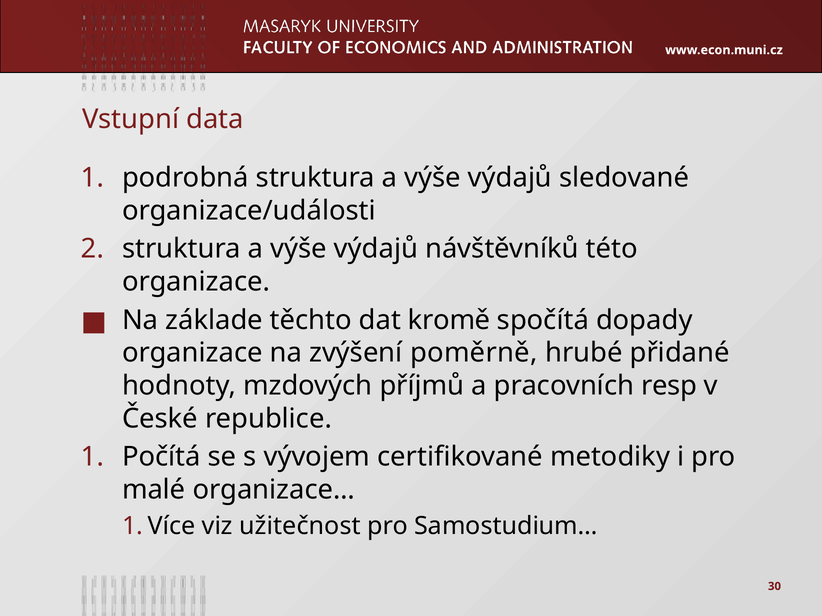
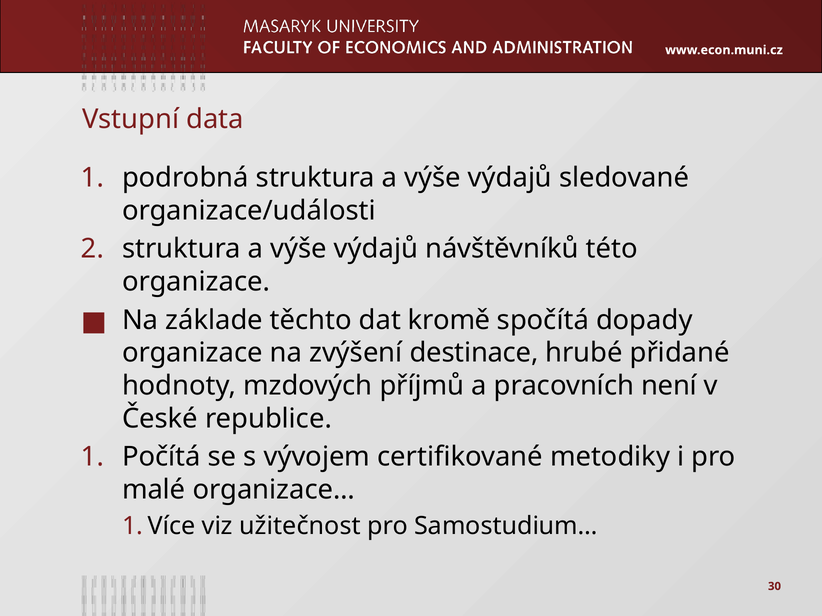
poměrně: poměrně -> destinace (474, 353)
resp: resp -> není (669, 386)
